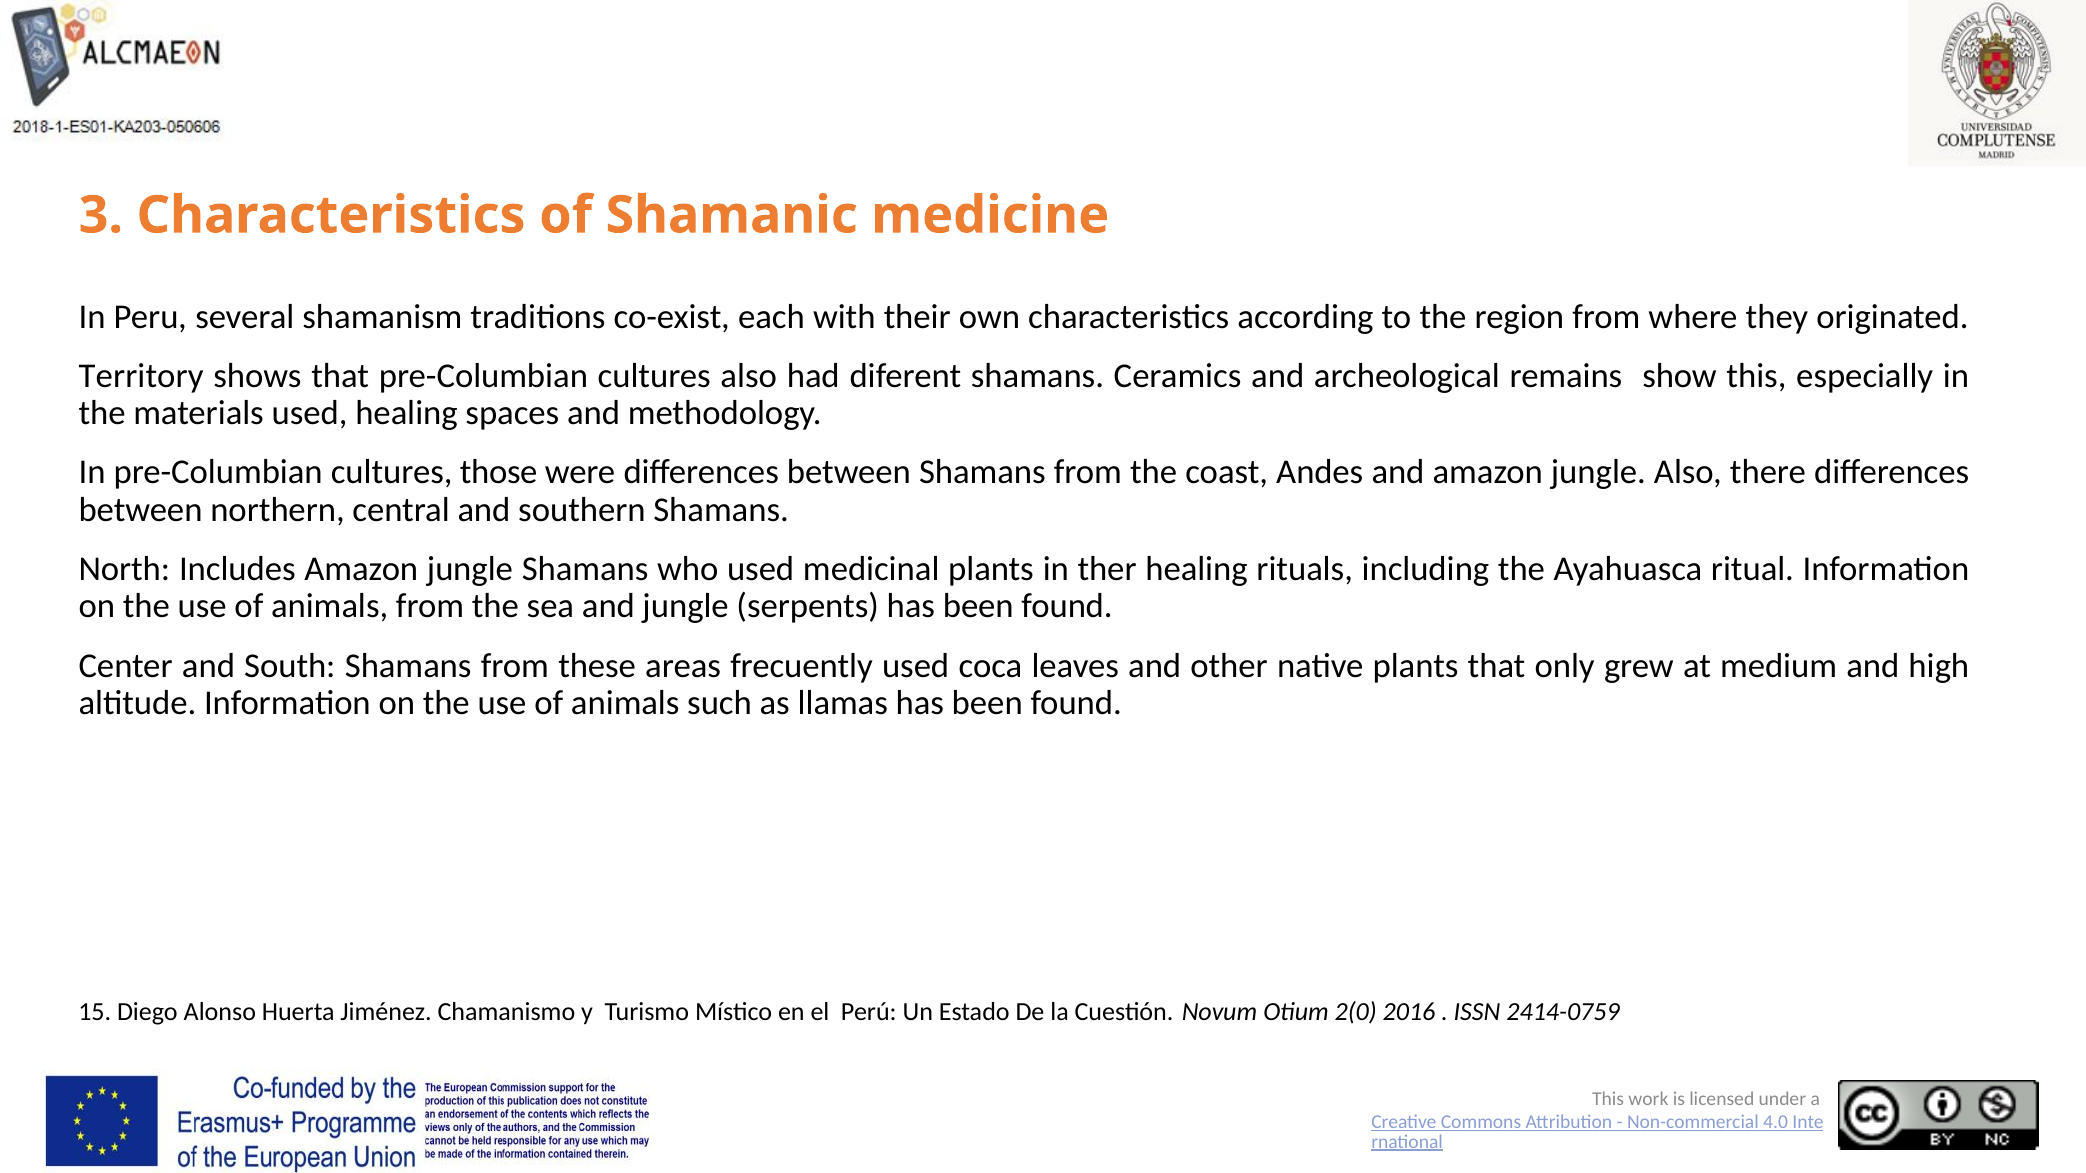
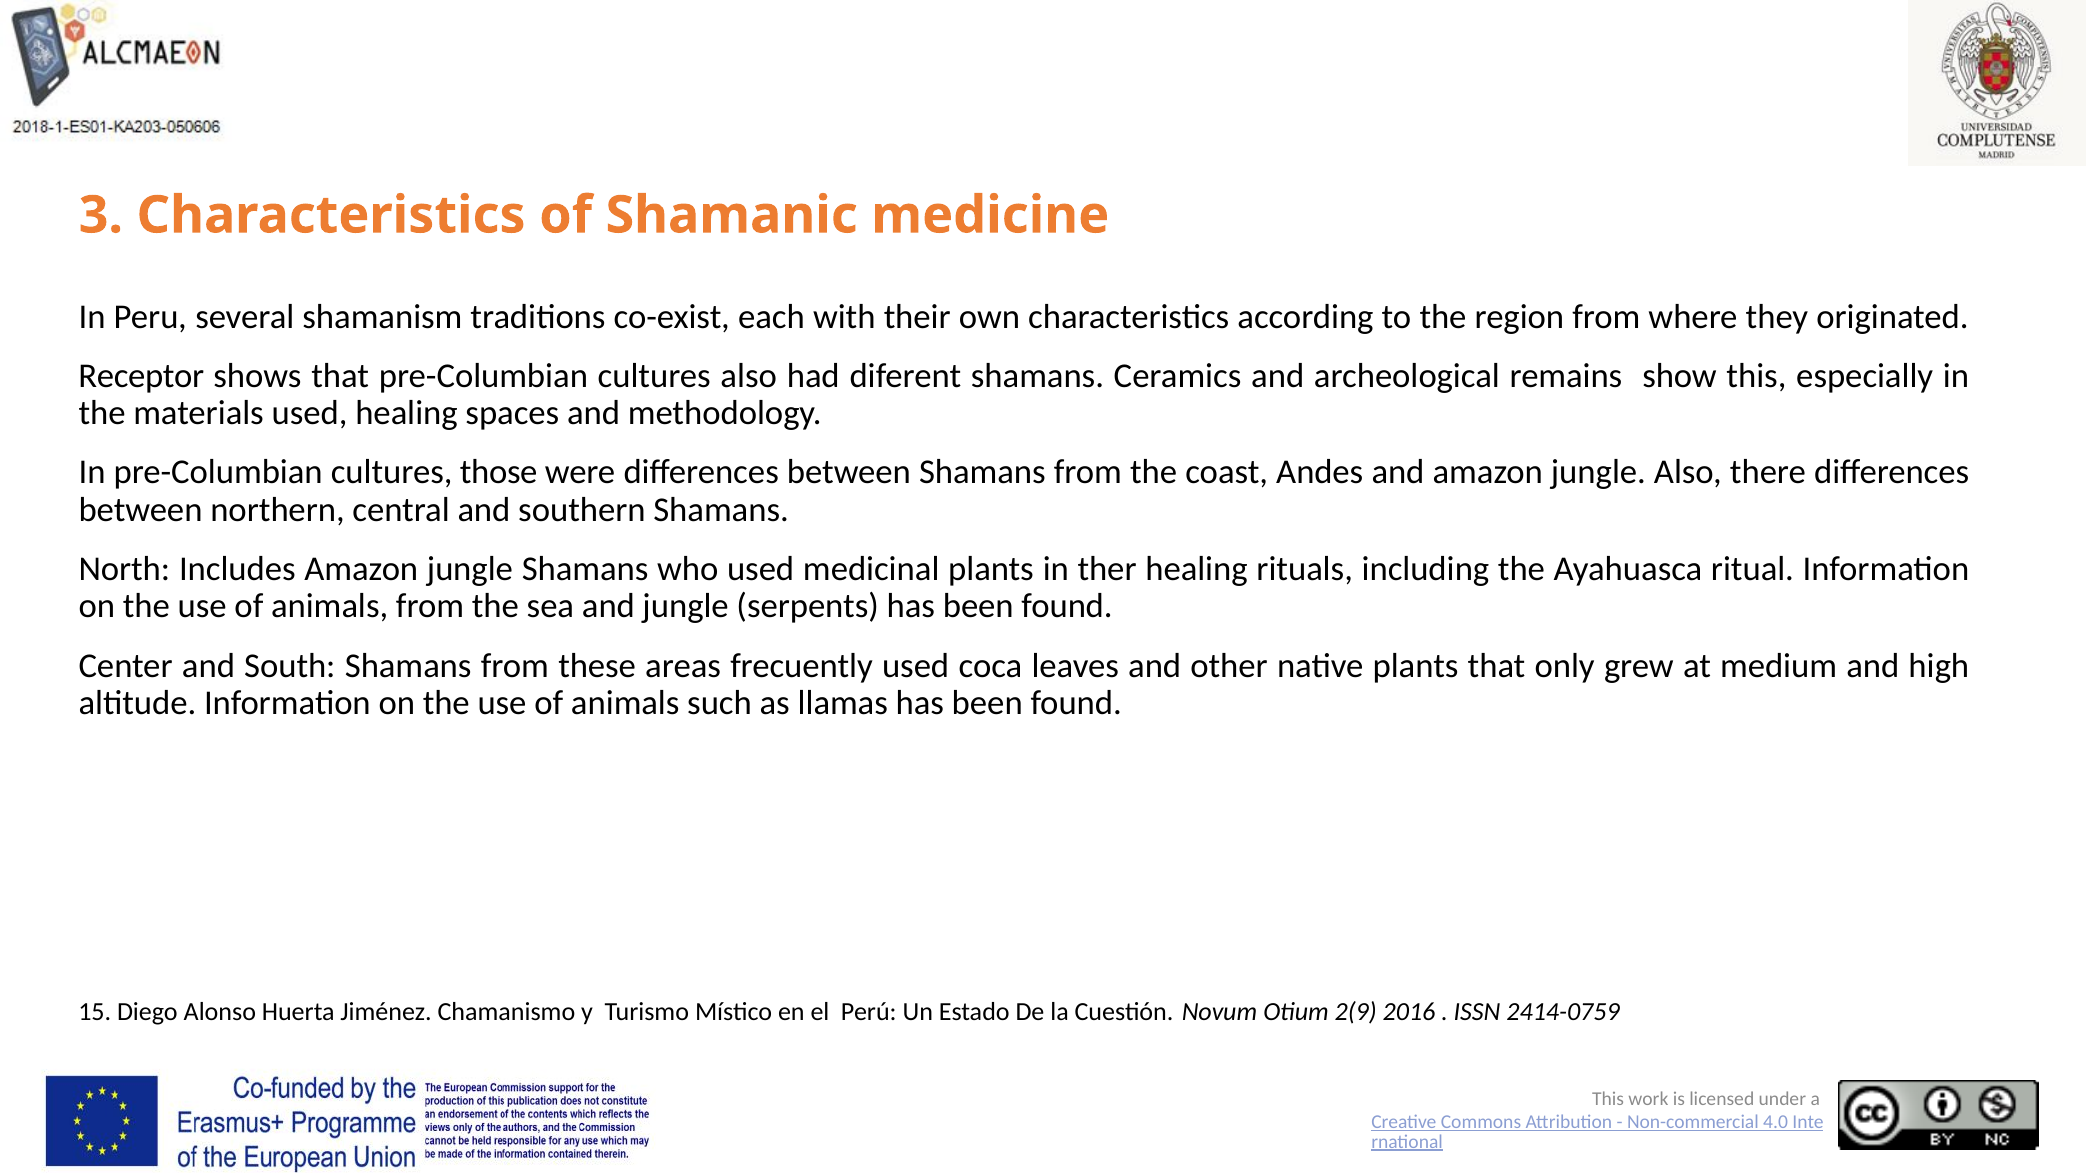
Territory: Territory -> Receptor (141, 376)
2(0: 2(0 -> 2(9 (1356, 1013)
